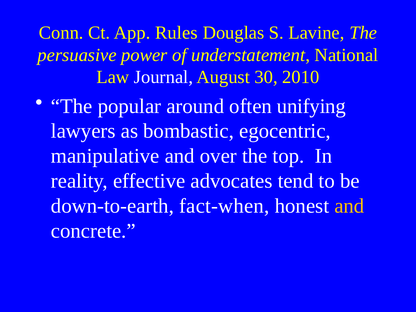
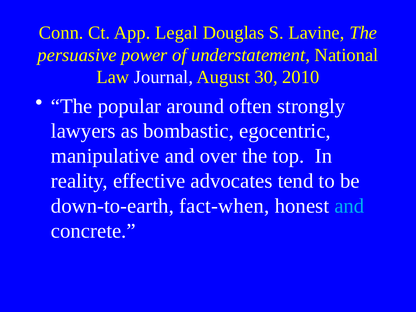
Rules: Rules -> Legal (176, 33)
unifying: unifying -> strongly (311, 106)
and colour: yellow -> light blue (349, 206)
